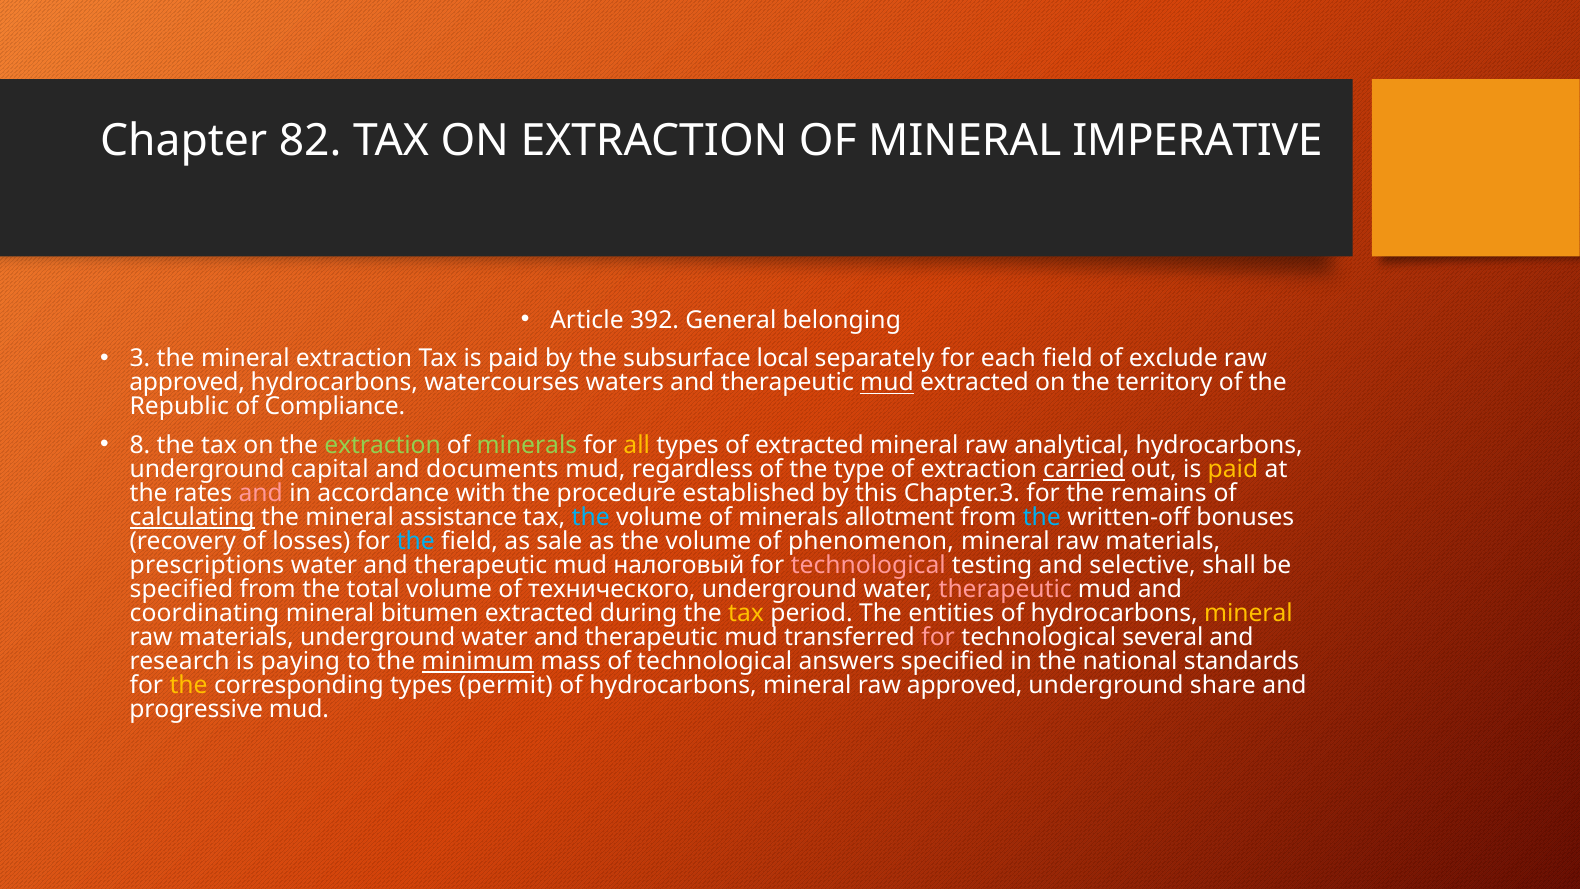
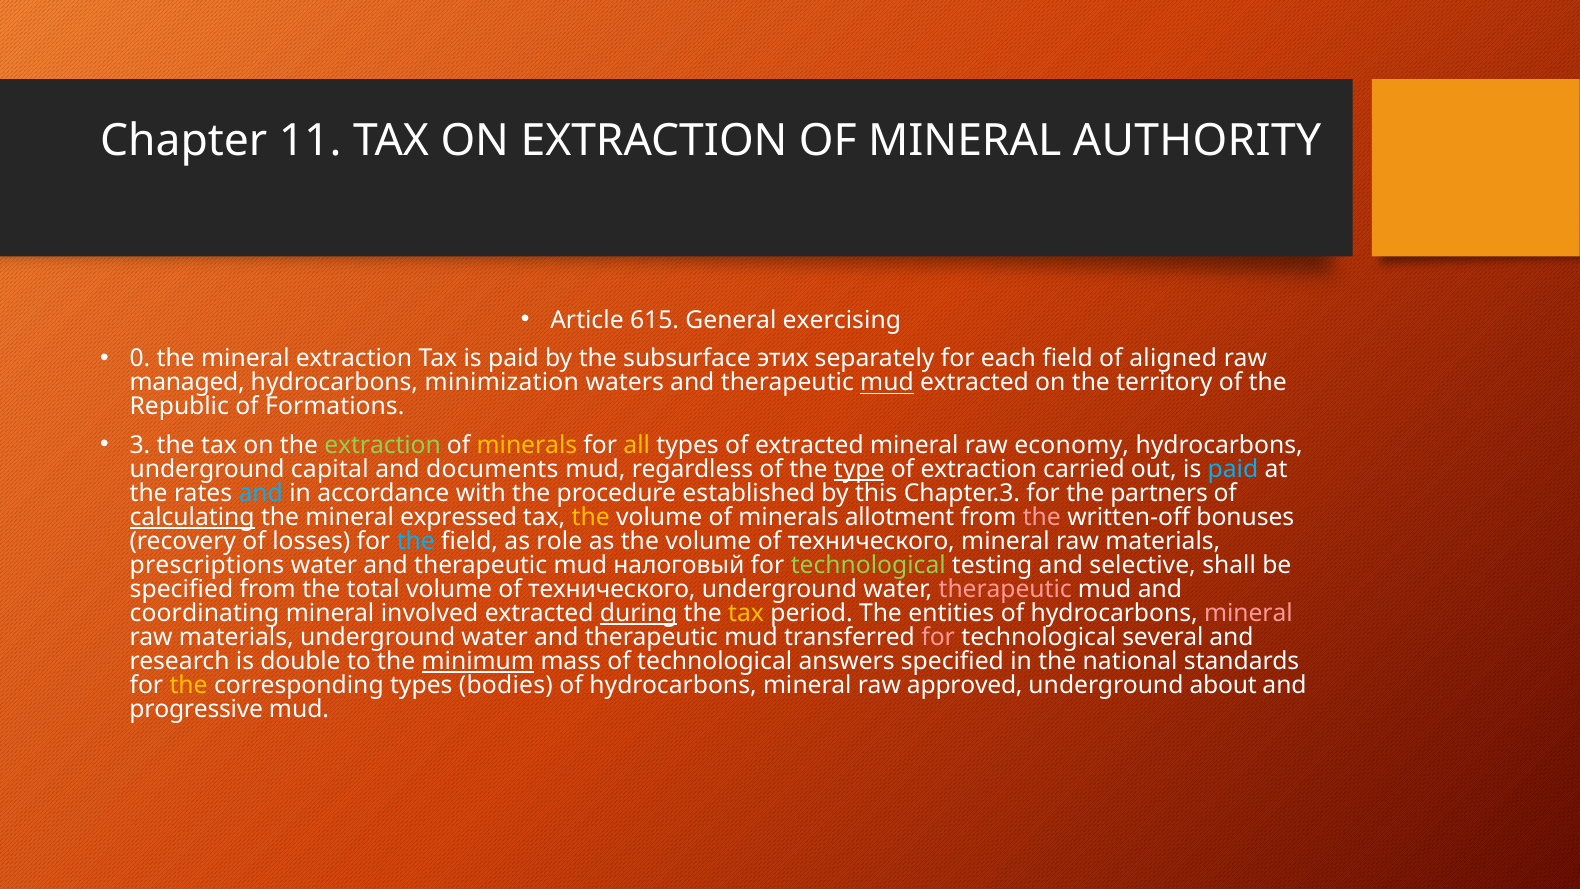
82: 82 -> 11 (310, 141)
IMPERATIVE: IMPERATIVE -> AUTHORITY (1197, 141)
392: 392 -> 615 (655, 320)
belonging: belonging -> exercising (842, 320)
3: 3 -> 0 (140, 359)
local: local -> этих (783, 359)
exclude: exclude -> aligned (1173, 359)
approved: approved -> managed (187, 383)
watercourses: watercourses -> minimization (502, 383)
Compliance: Compliance -> Formations (335, 407)
8: 8 -> 3 (140, 445)
minerals colour: light green -> yellow (527, 445)
analytical: analytical -> economy (1072, 445)
type underline: none -> present (859, 469)
carried underline: present -> none (1084, 469)
paid colour: yellow -> light blue (1233, 469)
and colour: pink -> light blue (261, 493)
remains: remains -> partners (1159, 493)
assistance: assistance -> expressed (459, 517)
the colour: light blue -> yellow (591, 517)
the colour: light blue -> pink (1042, 517)
sale: sale -> role (559, 541)
the volume of phenomenon: phenomenon -> технического (871, 541)
technological colour: pink -> light green (868, 565)
bitumen: bitumen -> involved (430, 613)
during underline: none -> present (639, 613)
mineral colour: yellow -> pink (1248, 613)
paying: paying -> double (301, 661)
permit: permit -> bodies (506, 685)
share: share -> about (1223, 685)
